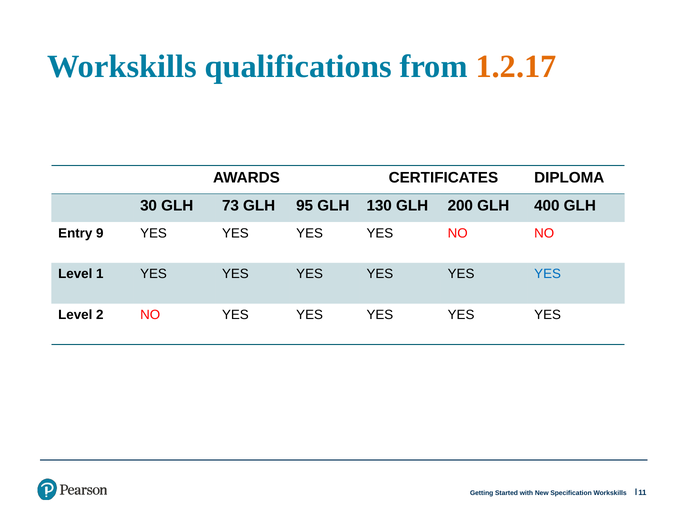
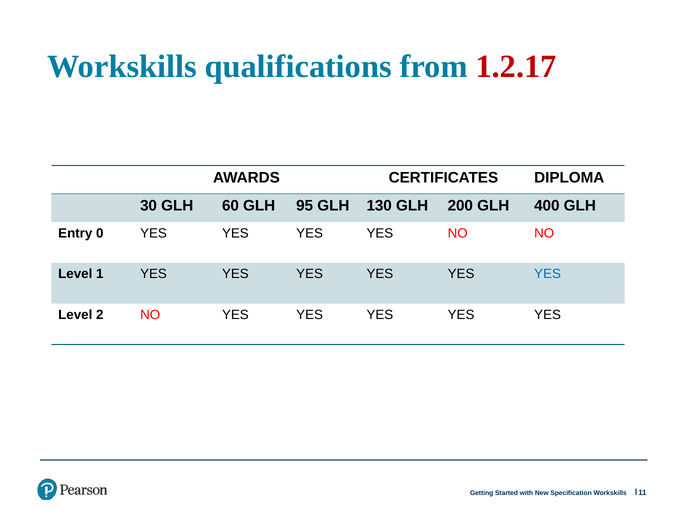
1.2.17 colour: orange -> red (516, 67)
73: 73 -> 60 (230, 206)
9: 9 -> 0 (100, 233)
